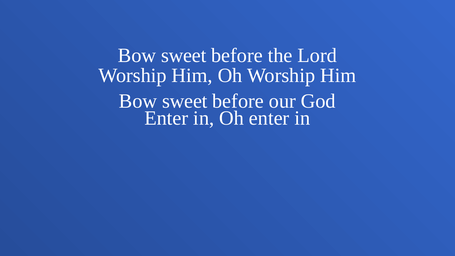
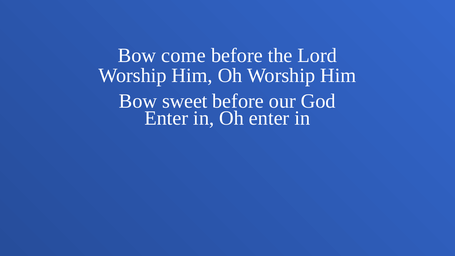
sweet: sweet -> come (183, 56)
